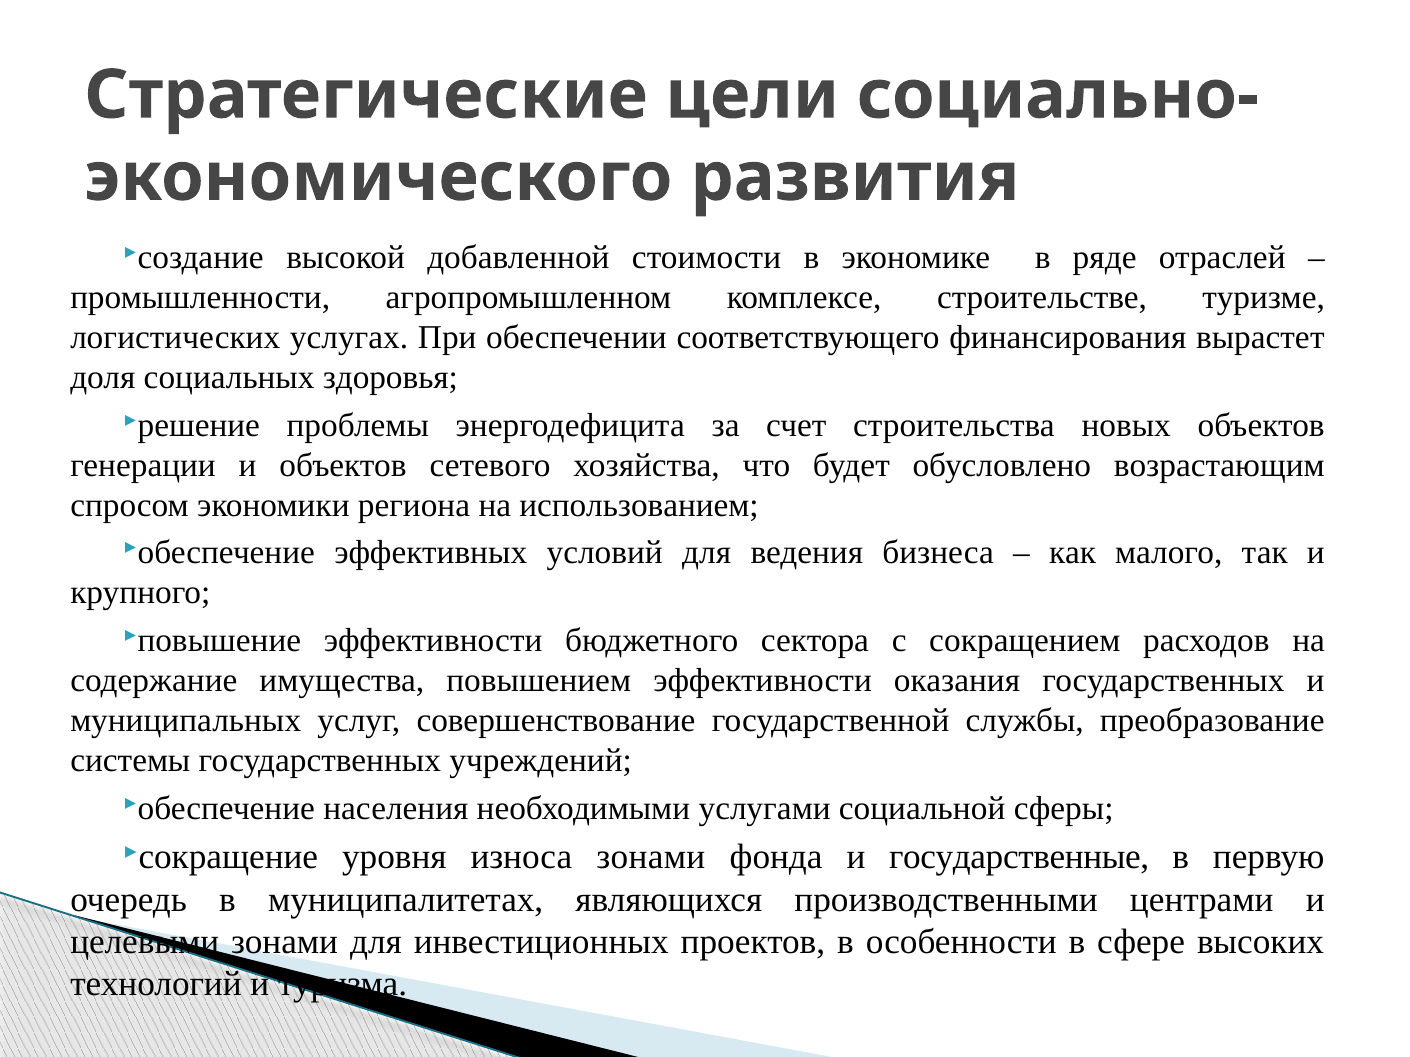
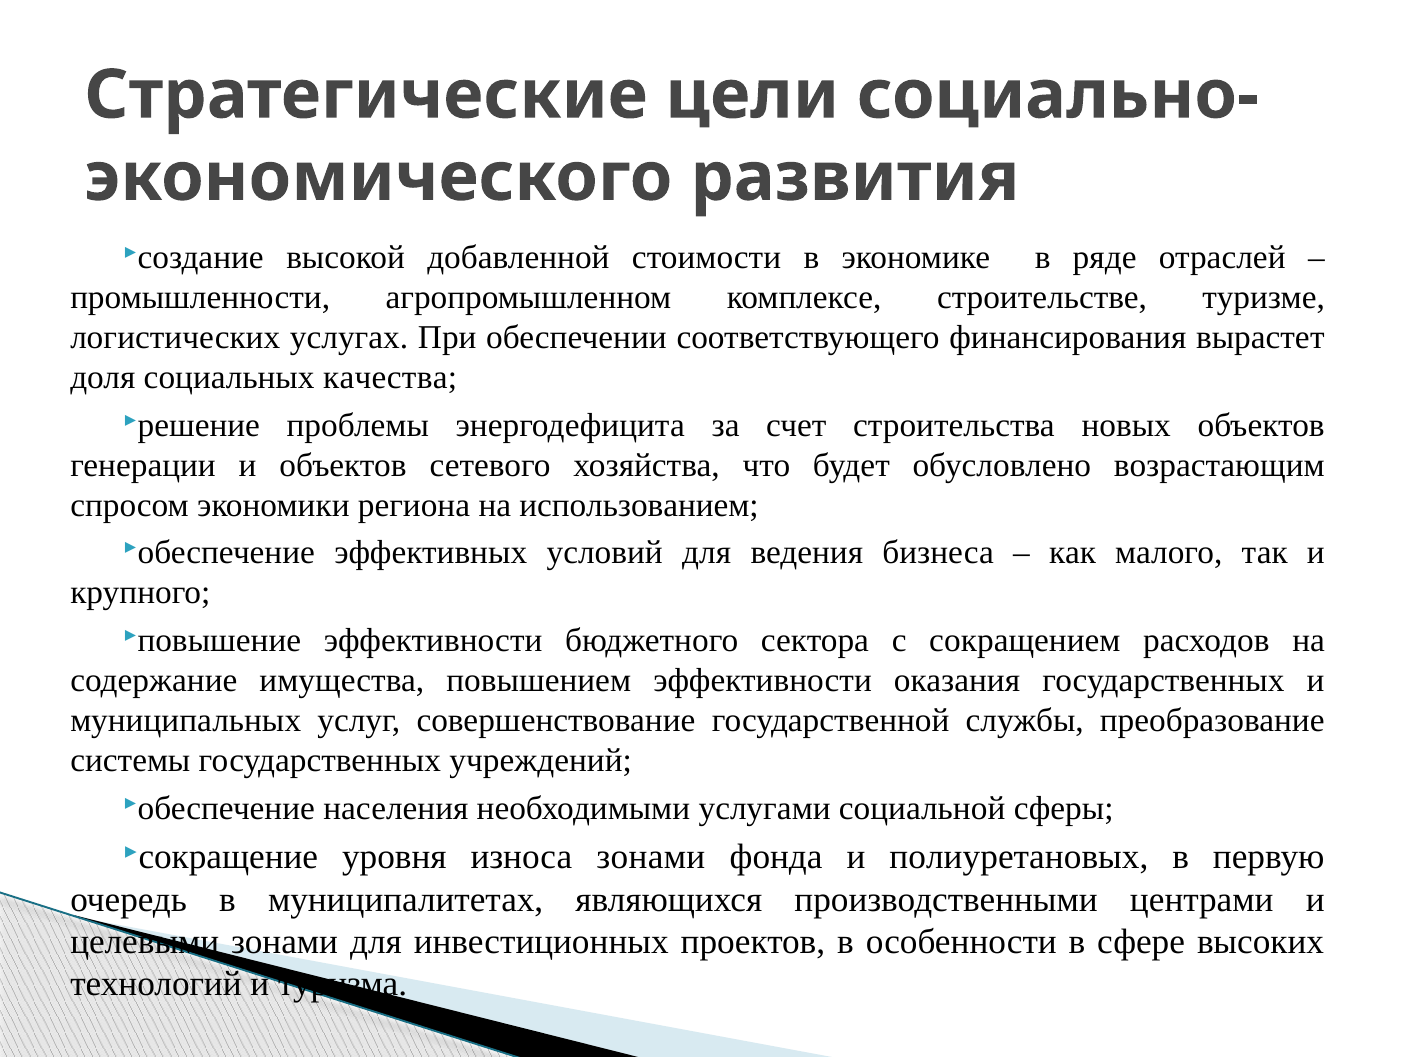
здоровья: здоровья -> качества (390, 378)
государственные: государственные -> полиуретановых (1019, 858)
